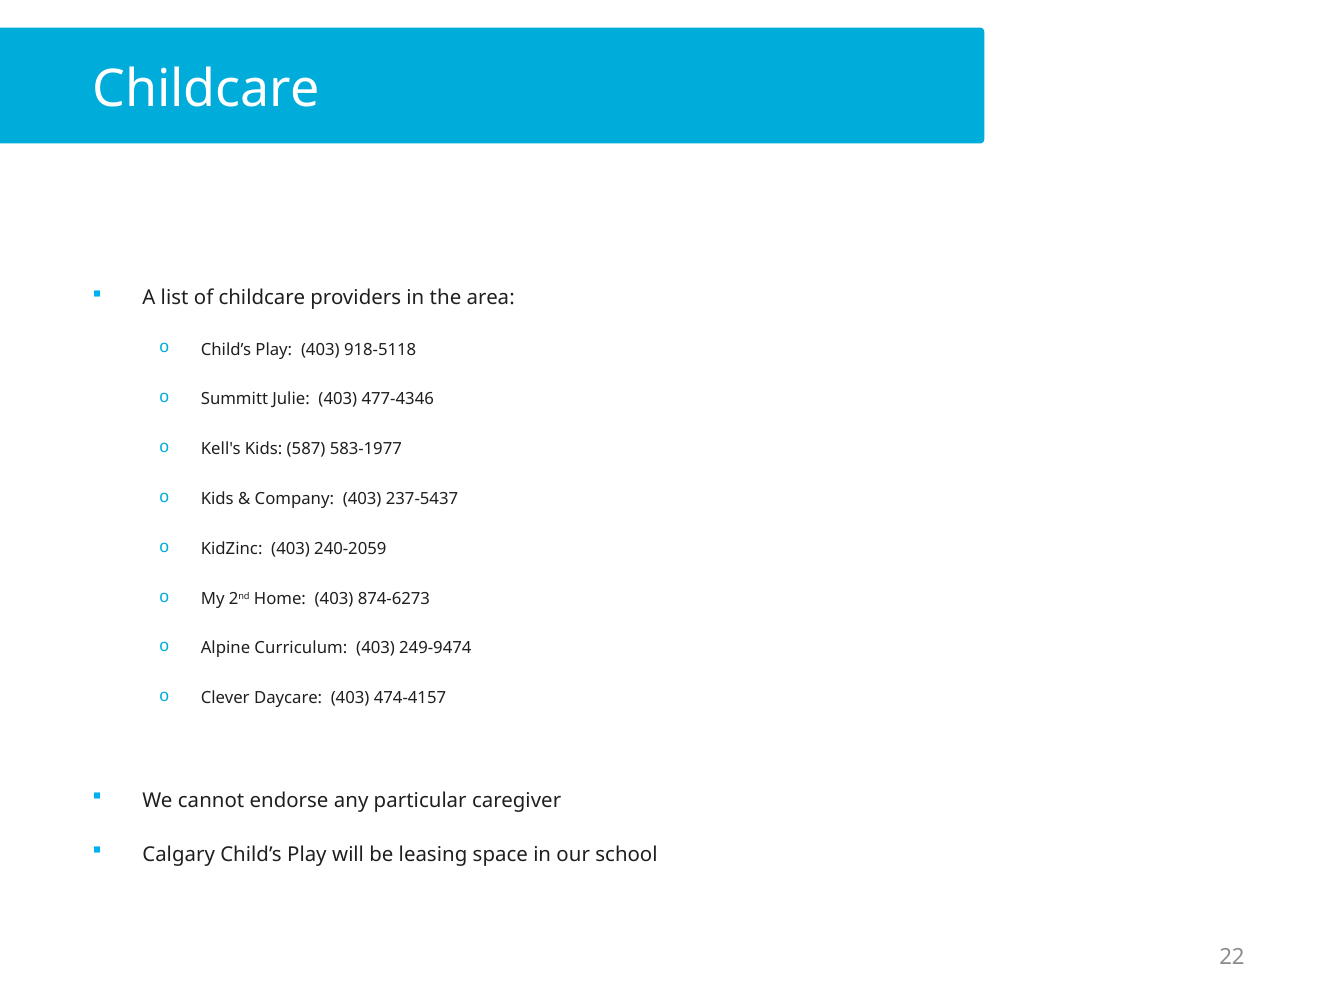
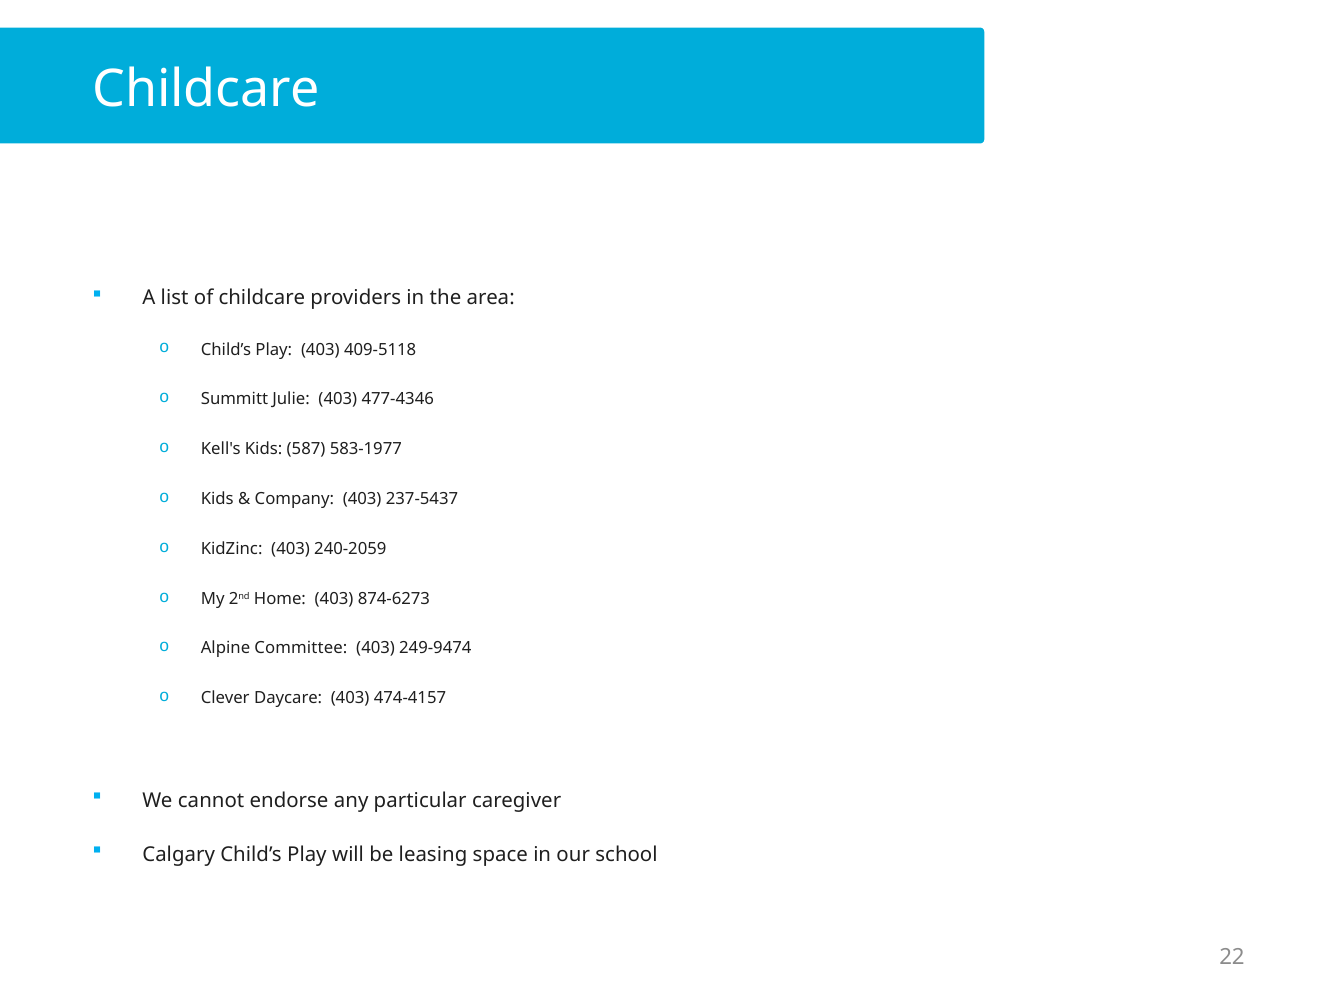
918-5118: 918-5118 -> 409-5118 (380, 349)
Curriculum: Curriculum -> Committee (301, 648)
